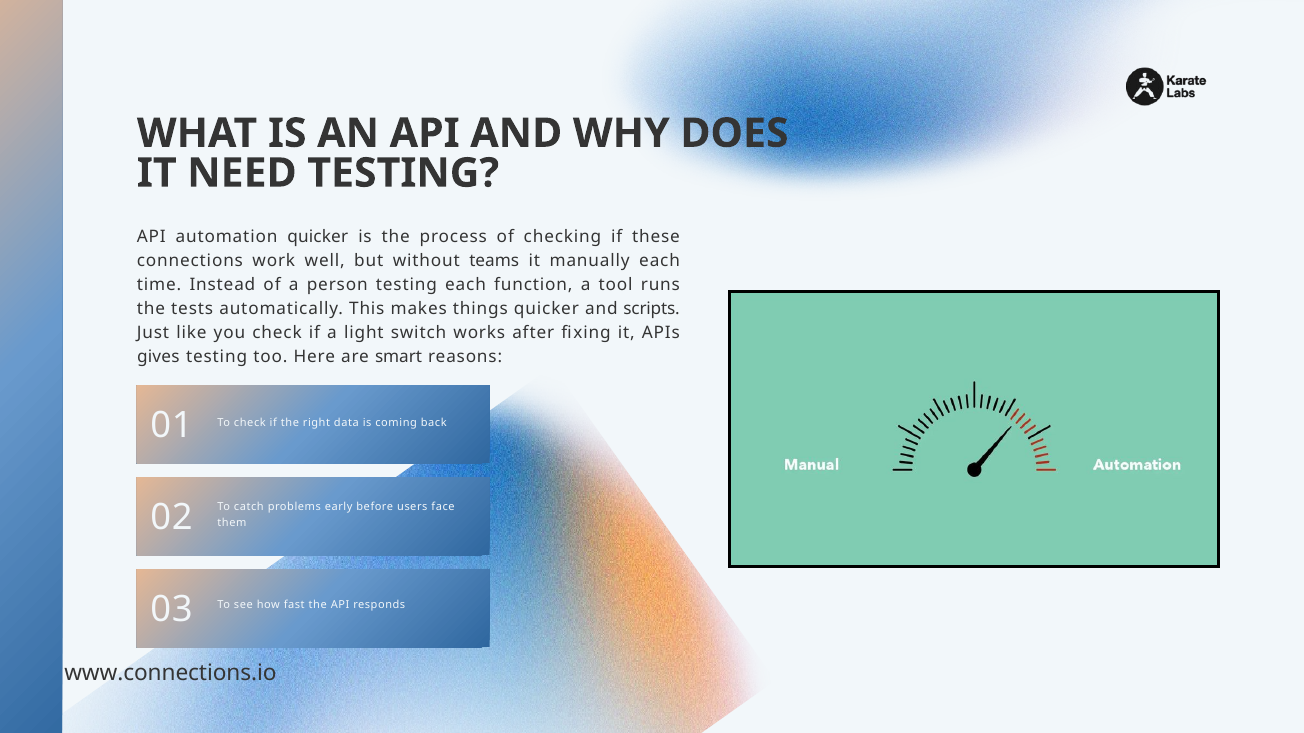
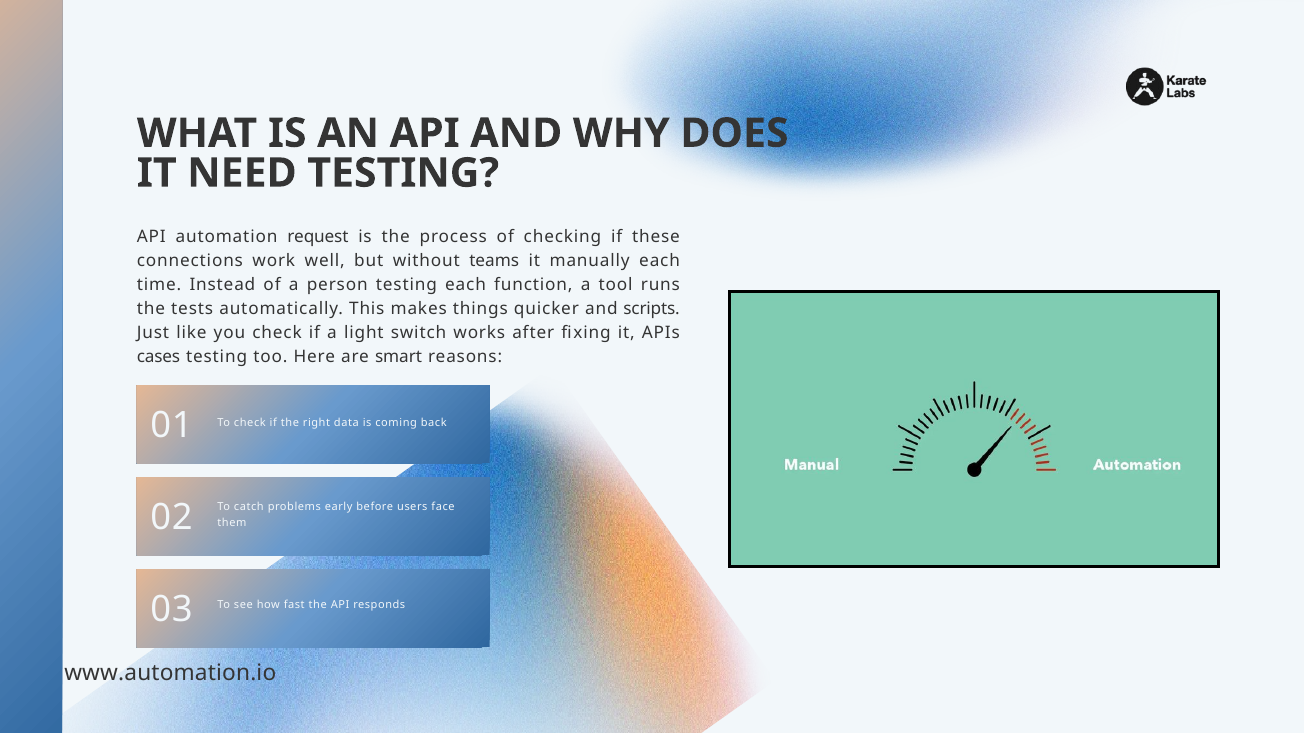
automation quicker: quicker -> request (318, 237)
gives: gives -> cases (158, 357)
www.connections.io: www.connections.io -> www.automation.io (170, 674)
